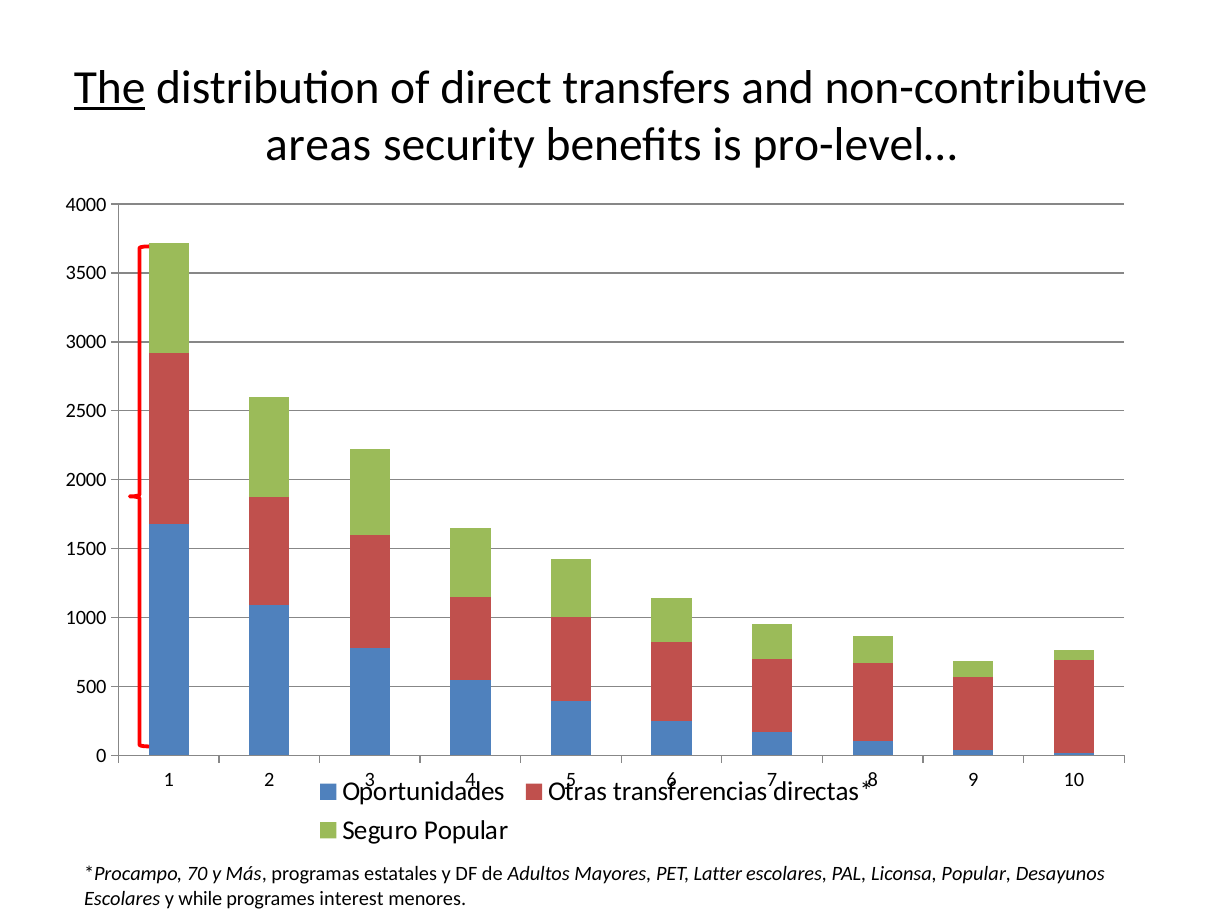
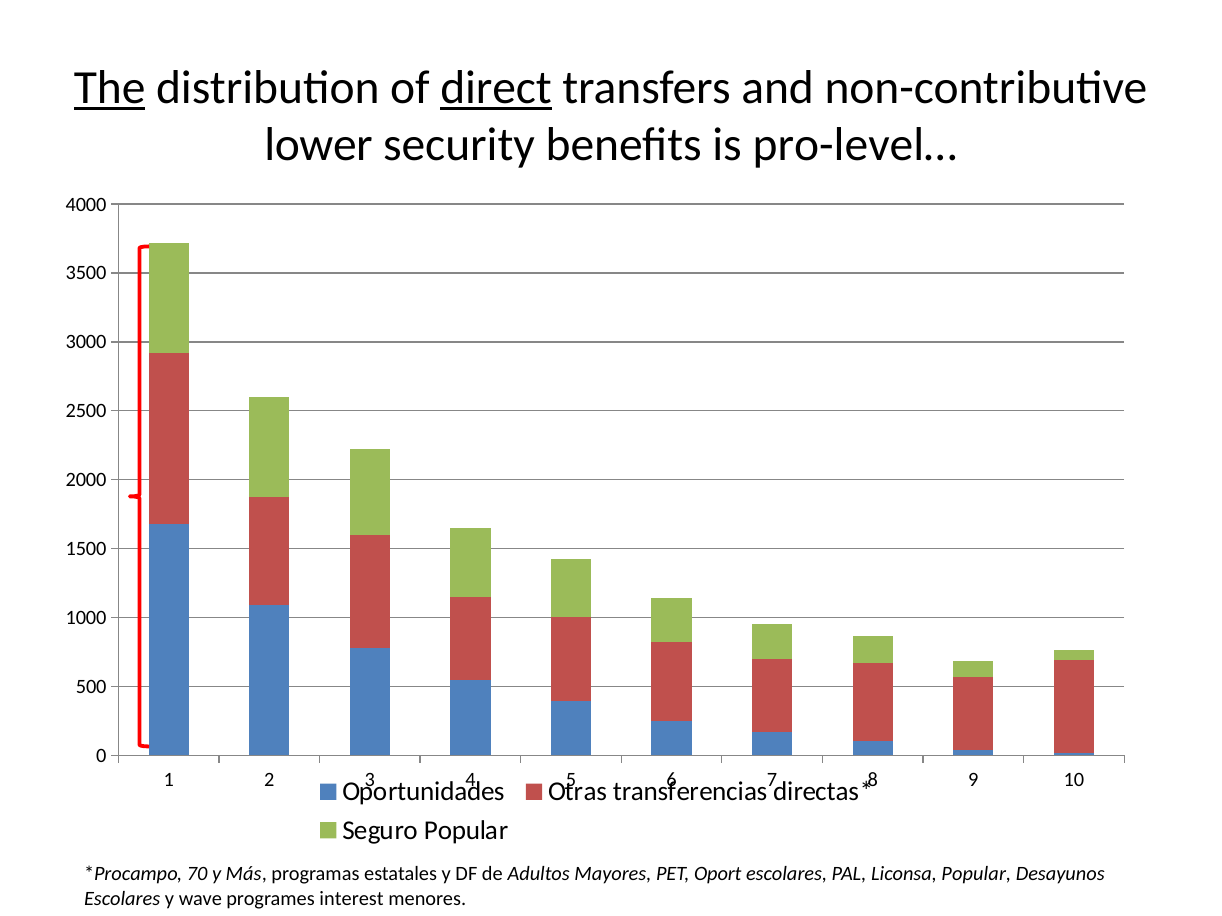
direct underline: none -> present (496, 88)
areas: areas -> lower (319, 145)
Latter: Latter -> Oport (718, 874)
while: while -> wave (200, 899)
